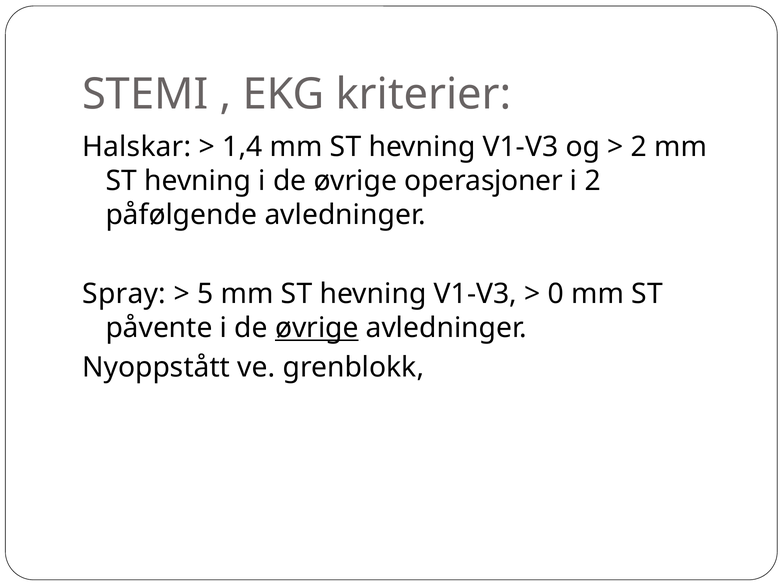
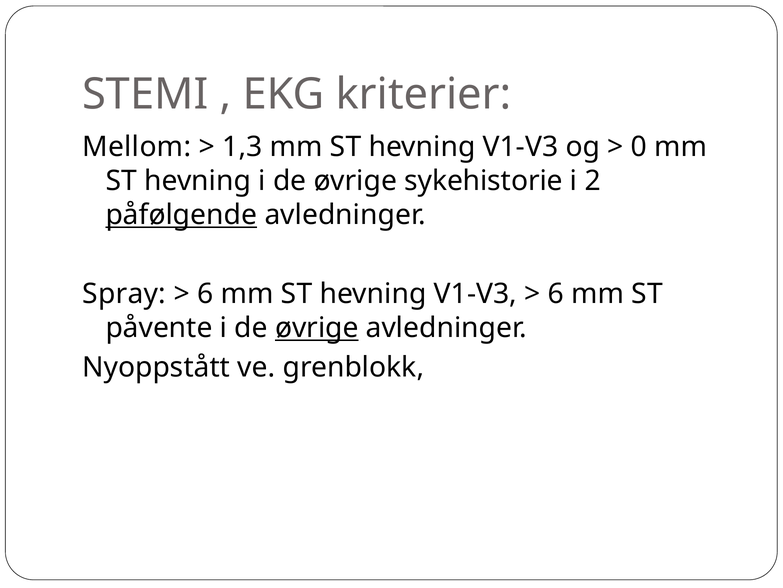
Halskar: Halskar -> Mellom (137, 147)
1,4: 1,4 -> 1,3 (242, 147)
2: 2 -> 0 (639, 147)
operasjoner: operasjoner -> sykehistorie (484, 181)
påfølgende underline: none -> present (181, 215)
5: 5 -> 6 (205, 294)
0: 0 -> 6 (556, 294)
